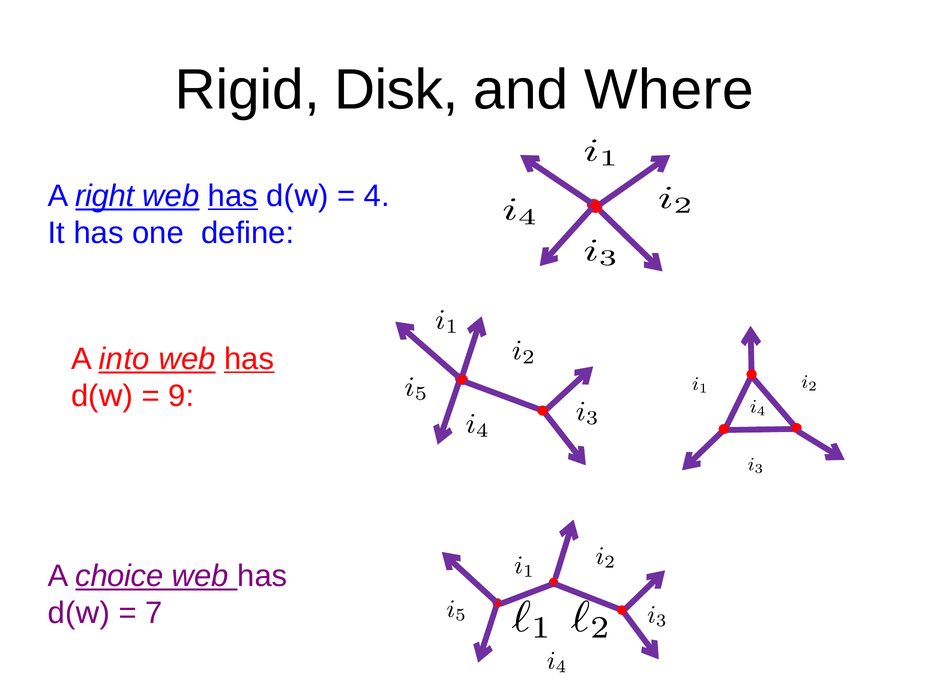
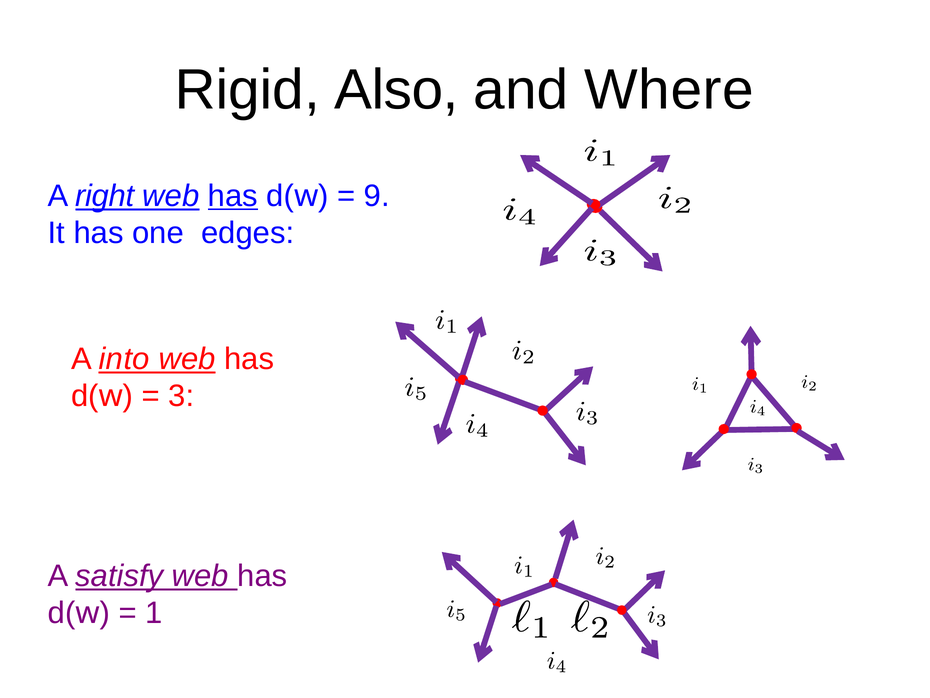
Disk: Disk -> Also (396, 90)
4: 4 -> 9 (377, 196)
define: define -> edges (248, 233)
has underline: present -> none (249, 359)
9: 9 -> 3 (181, 396)
choice: choice -> satisfy (119, 576)
7: 7 -> 1 (154, 613)
